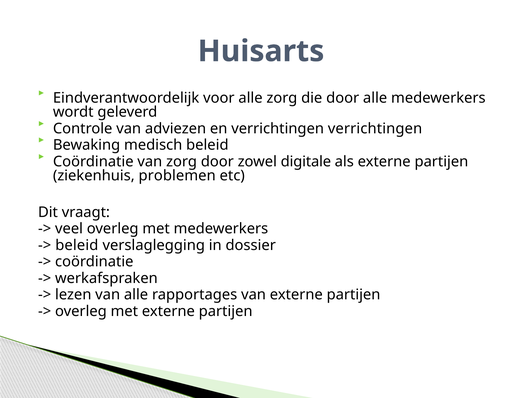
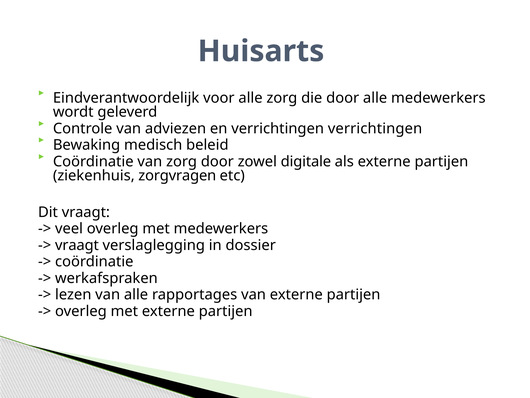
problemen: problemen -> zorgvragen (177, 176)
beleid: beleid -> vraagt (77, 245)
